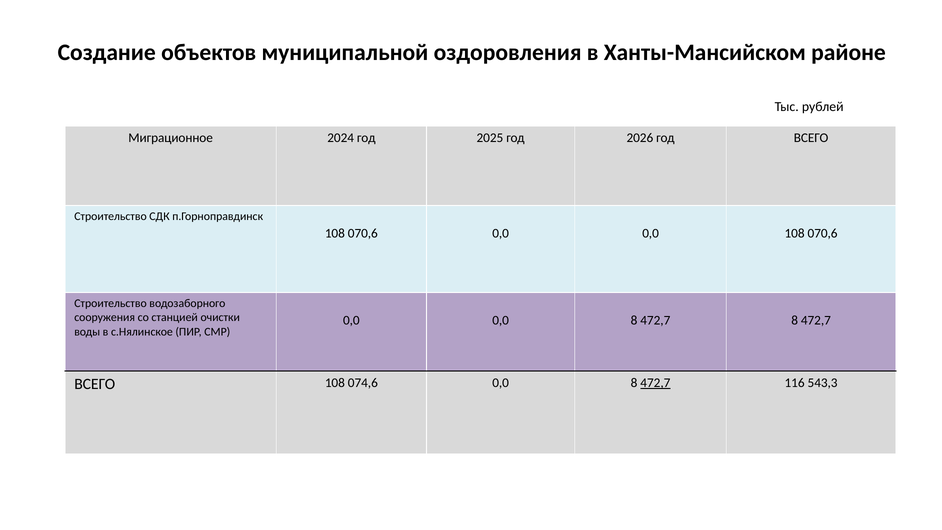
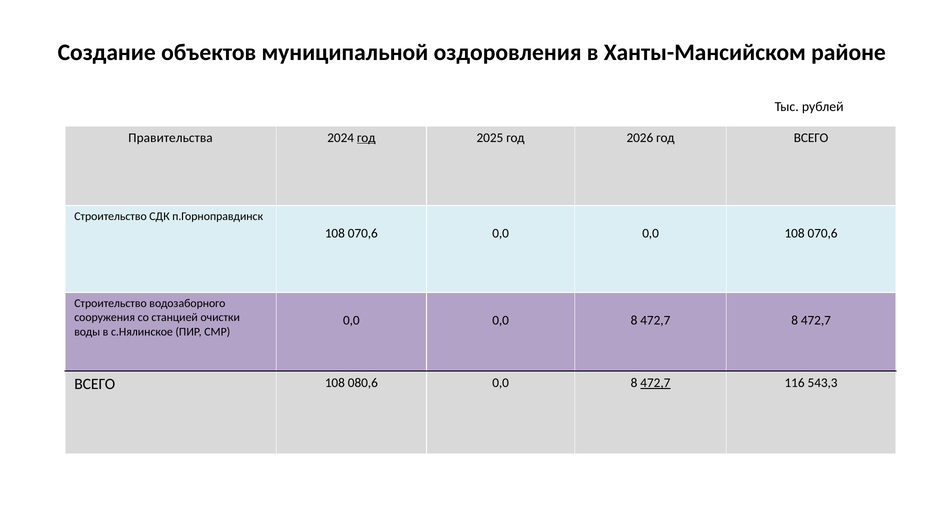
Миграционное: Миграционное -> Правительства (171, 138)
год underline: none -> present (366, 138)
074,6: 074,6 -> 080,6 (363, 383)
